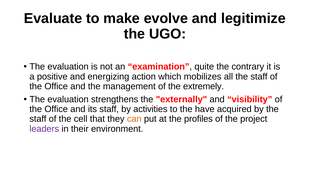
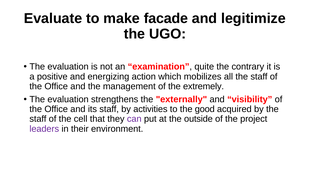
evolve: evolve -> facade (166, 18)
have: have -> good (205, 109)
can colour: orange -> purple (134, 119)
profiles: profiles -> outside (198, 119)
